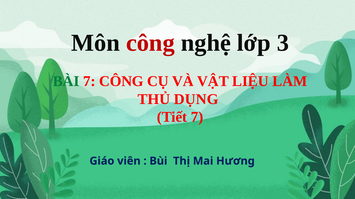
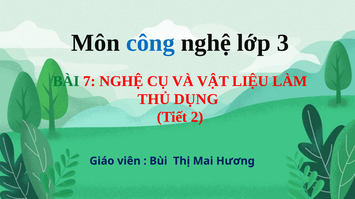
công colour: red -> blue (150, 43)
7 CÔNG: CÔNG -> NGHỆ (121, 81)
Tiết 7: 7 -> 2 (197, 117)
